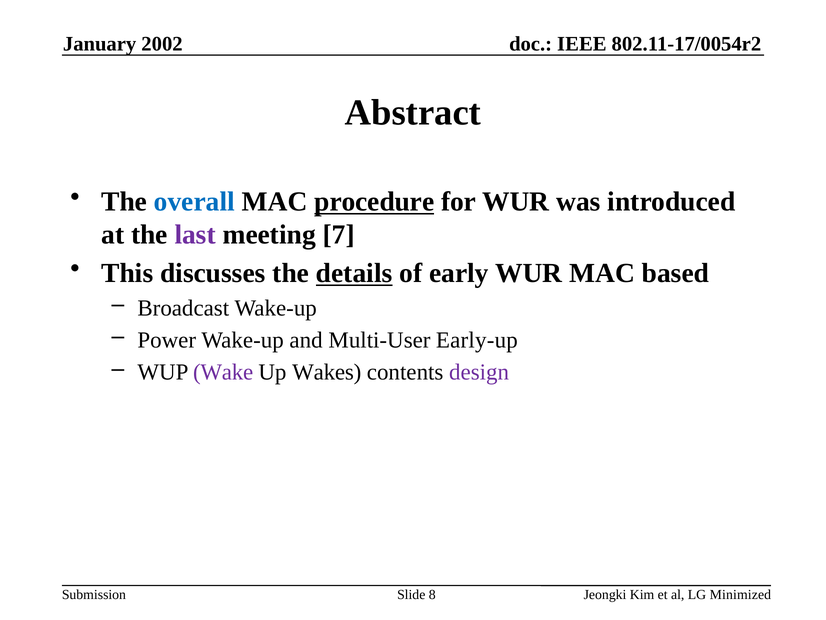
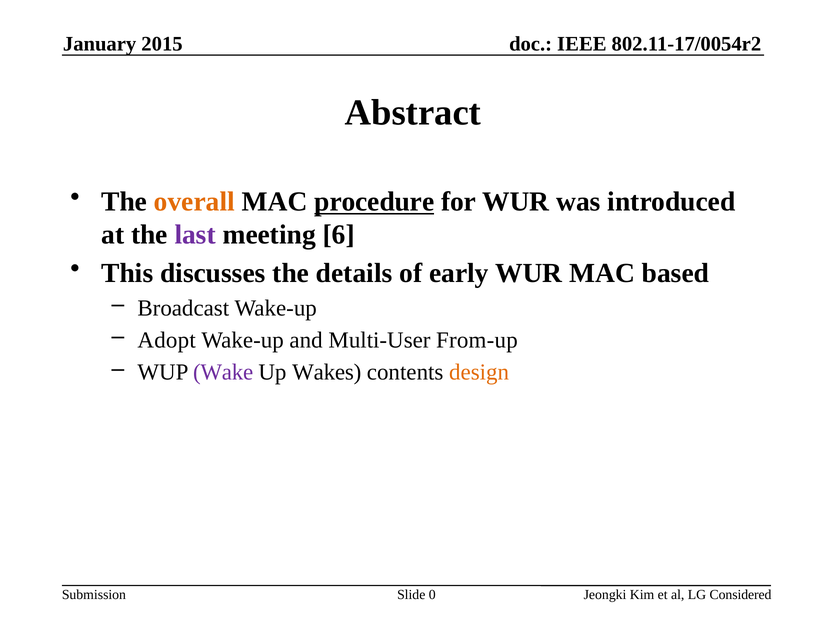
2002: 2002 -> 2015 (162, 44)
overall colour: blue -> orange (194, 202)
7: 7 -> 6 (339, 235)
details underline: present -> none (354, 273)
Power: Power -> Adopt (167, 340)
Early-up: Early-up -> From-up (477, 340)
design colour: purple -> orange (479, 372)
8: 8 -> 0 (432, 594)
Minimized: Minimized -> Considered (741, 594)
